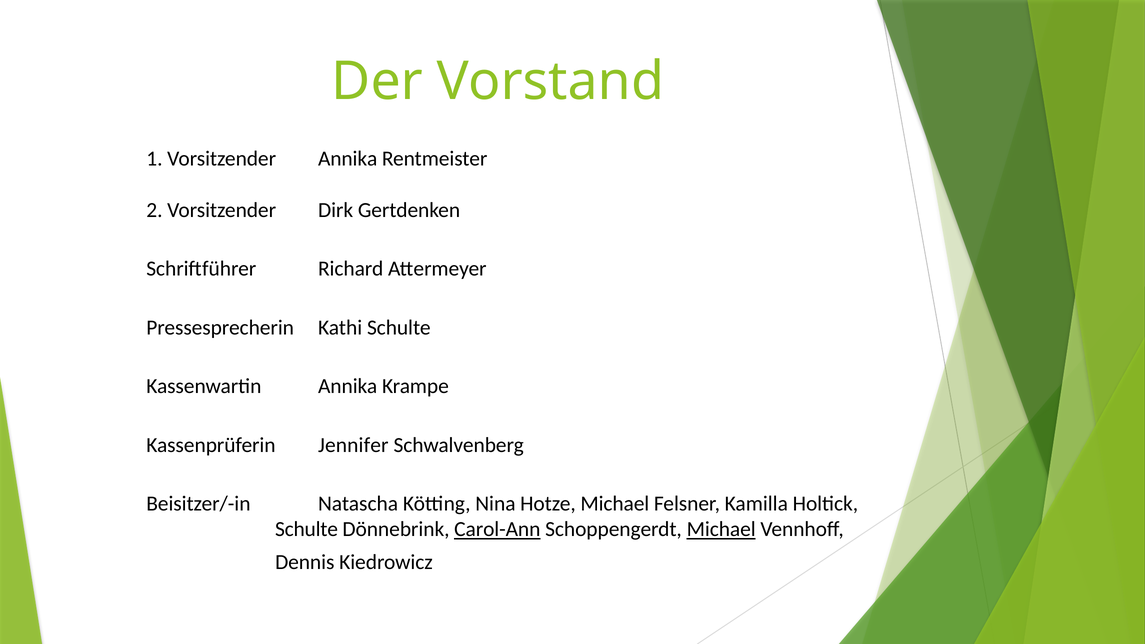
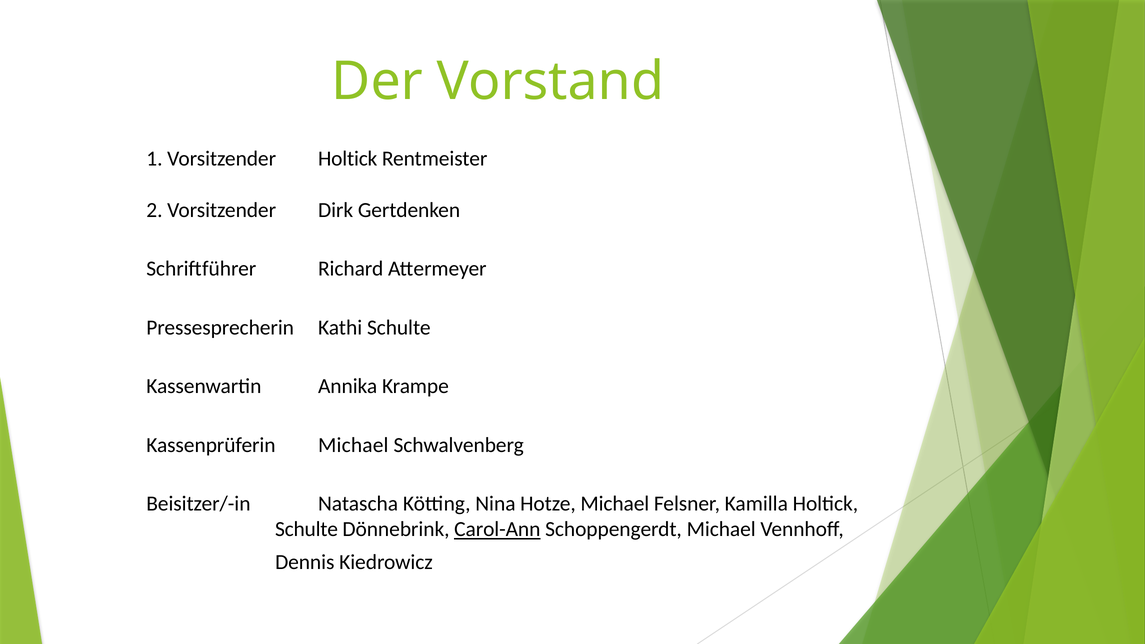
Vorsitzender Annika: Annika -> Holtick (348, 159)
Kassenprüferin Jennifer: Jennifer -> Michael (353, 445)
Michael underline: present -> none (721, 529)
